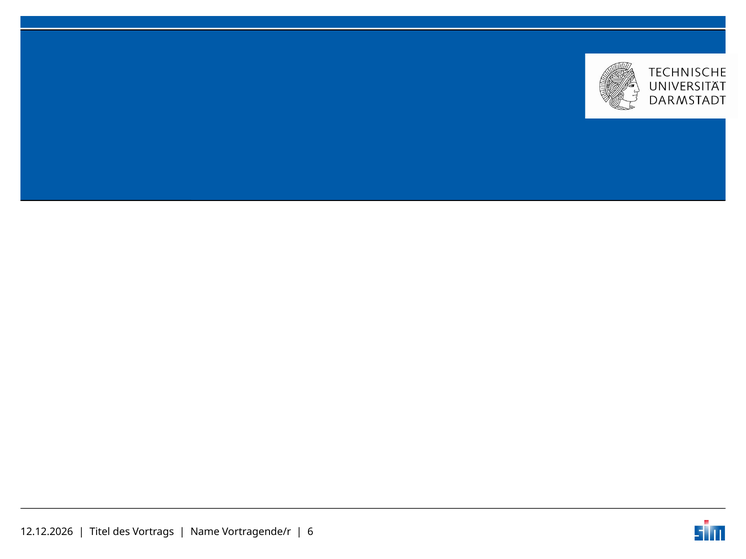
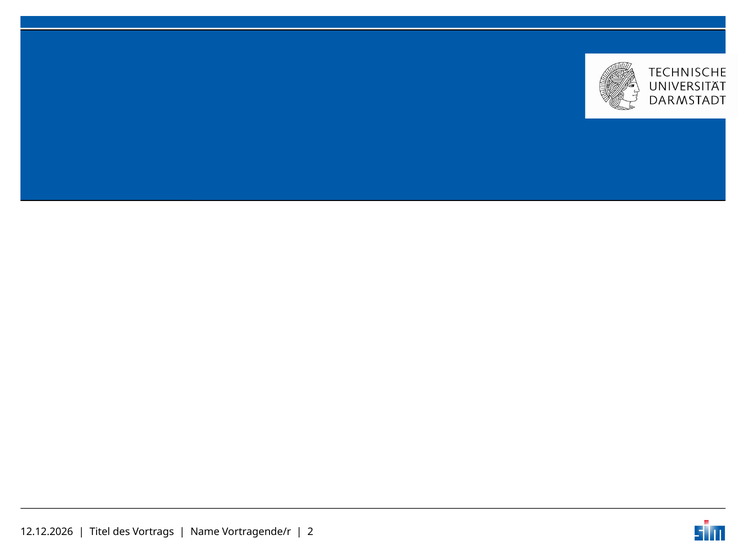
6: 6 -> 2 (310, 532)
